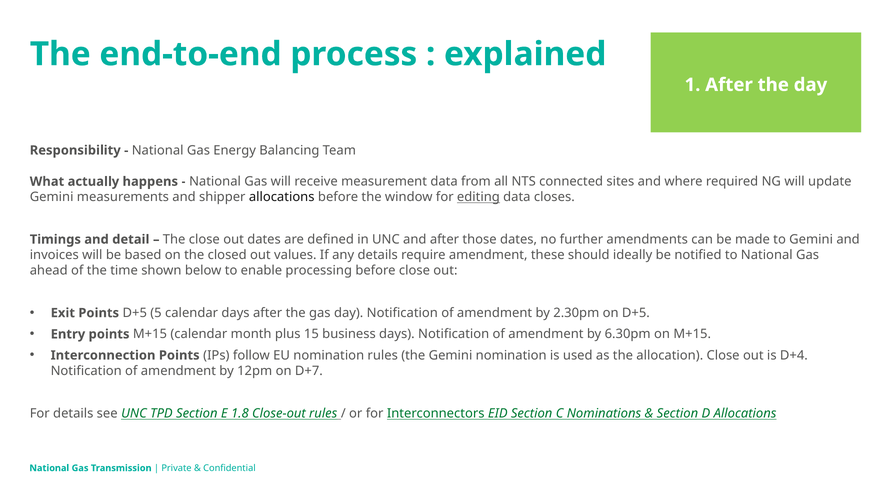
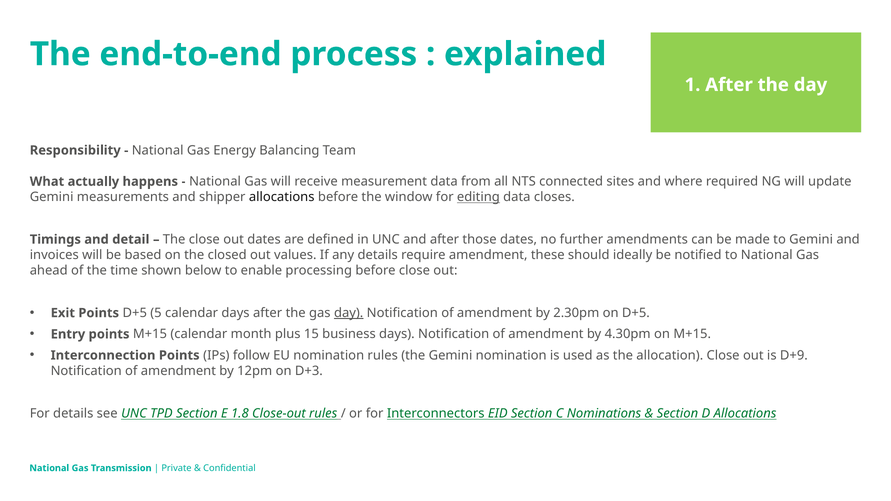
day underline: none -> present (349, 313)
6.30pm: 6.30pm -> 4.30pm (628, 334)
D+4: D+4 -> D+9 (794, 355)
D+7: D+7 -> D+3 (309, 371)
